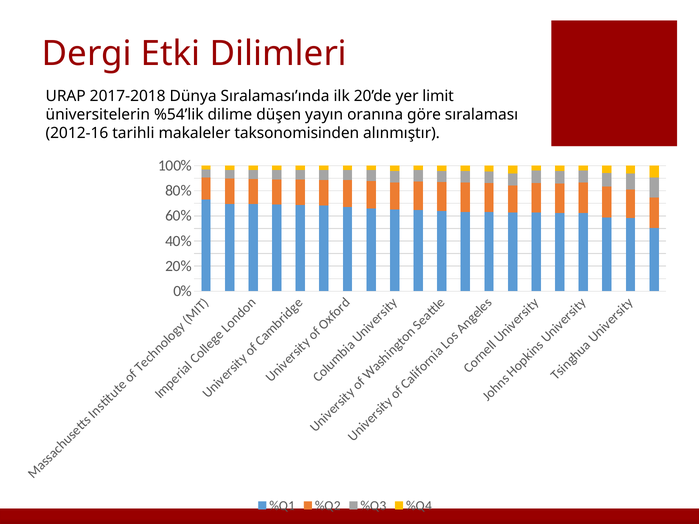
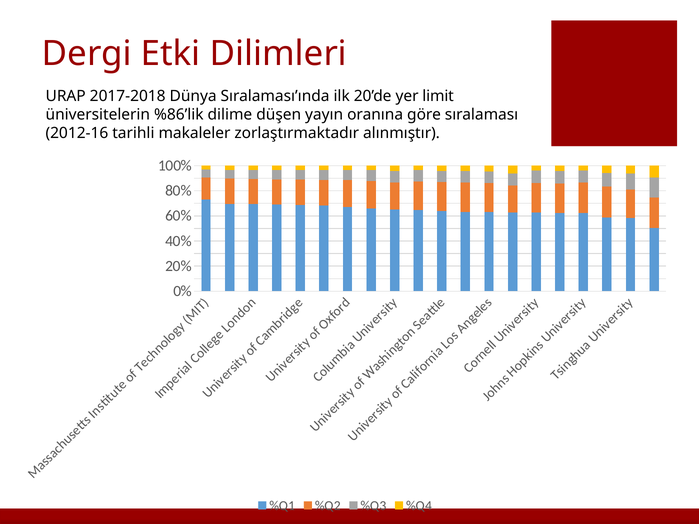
%54’lik: %54’lik -> %86’lik (179, 115)
taksonomisinden: taksonomisinden -> zorlaştırmaktadır (297, 133)
